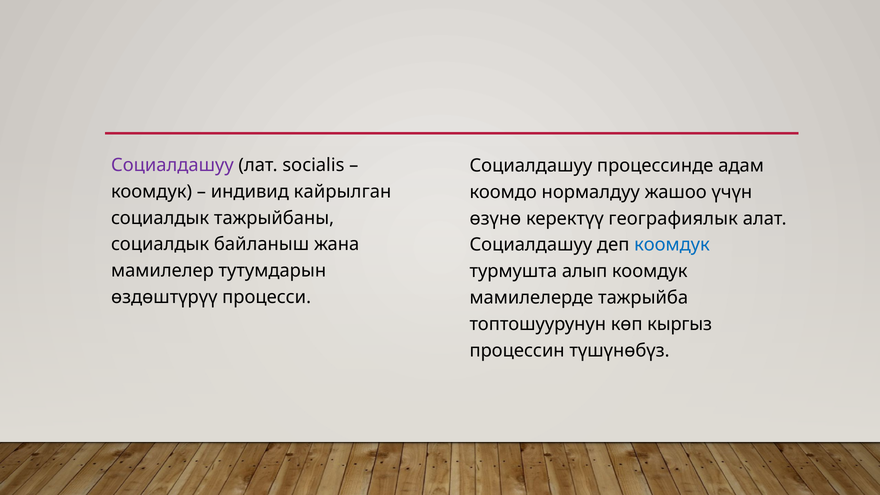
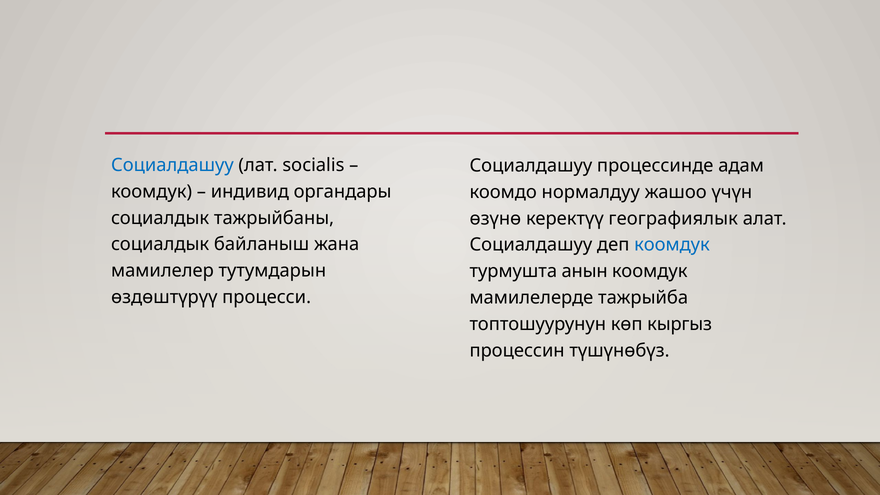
Социалдашуу colour: purple -> blue (172, 165)
кайрылган: кайрылган -> органдары (343, 192)
алып: алып -> анын (585, 271)
